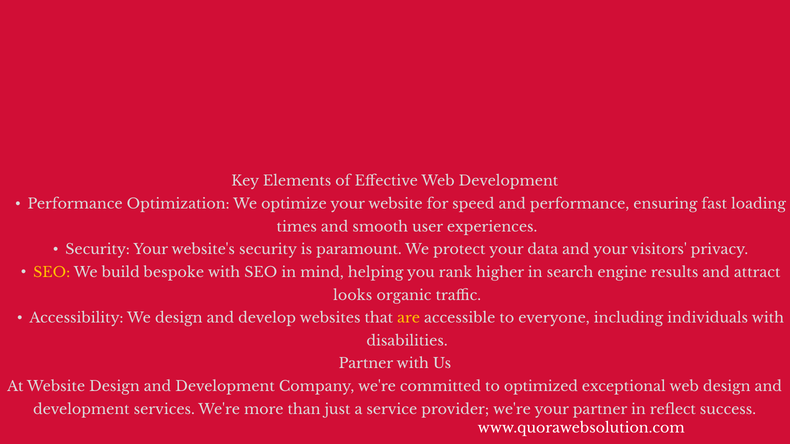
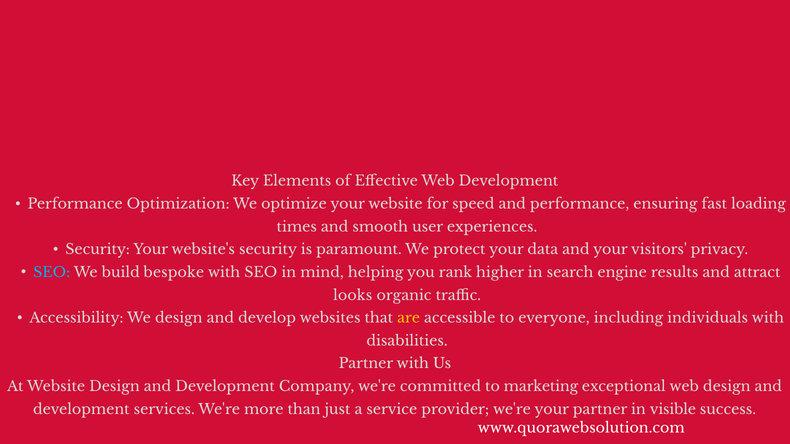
SEO colour: yellow -> light blue (52, 273)
optimized: optimized -> marketing (541, 387)
reflect: reflect -> visible (673, 410)
